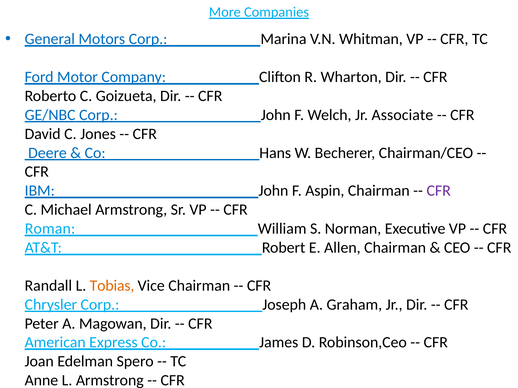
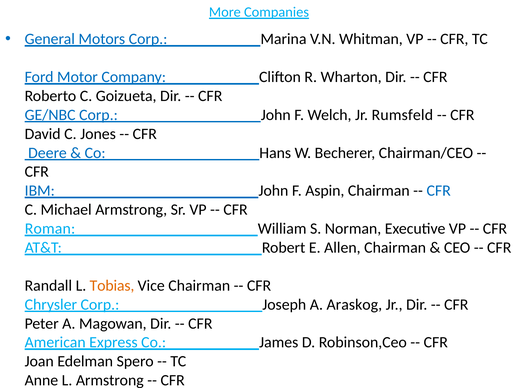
Associate: Associate -> Rumsfeld (402, 115)
CFR colour: purple -> blue (439, 191)
Graham: Graham -> Araskog (354, 305)
